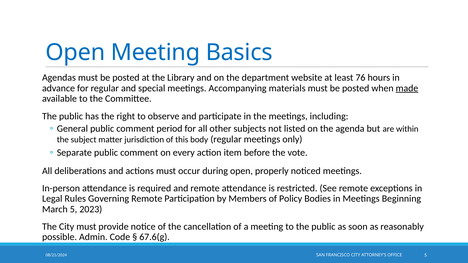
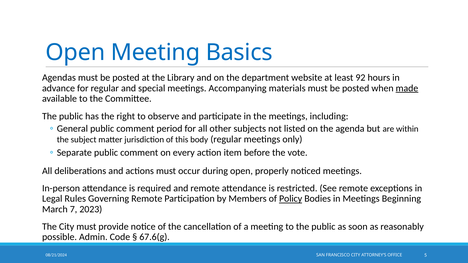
76: 76 -> 92 (360, 78)
Policy underline: none -> present (291, 199)
March 5: 5 -> 7 (74, 209)
